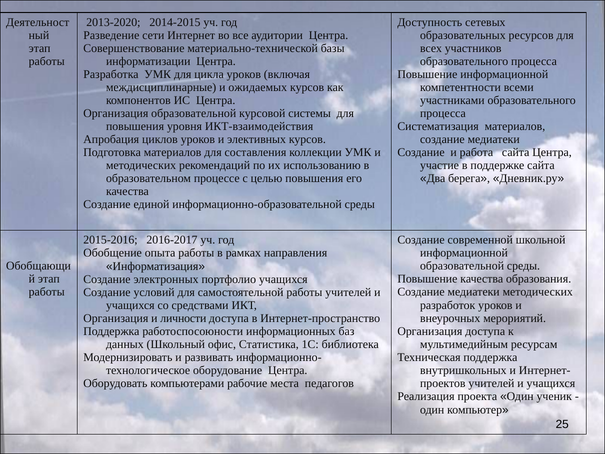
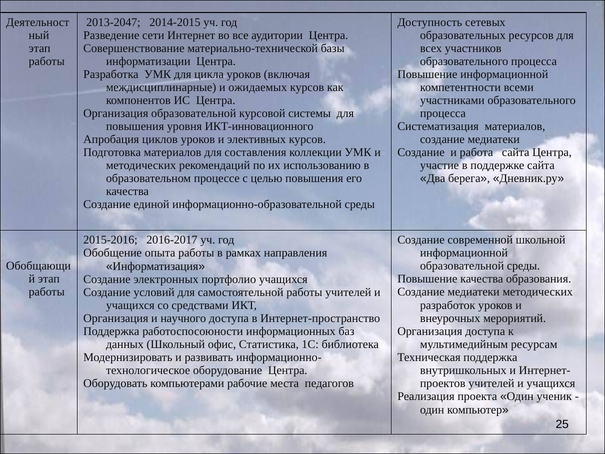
2013-2020: 2013-2020 -> 2013-2047 (113, 22)
ИКТ-взаимодействия: ИКТ-взаимодействия -> ИКТ-инновационного (259, 126)
личности: личности -> научного (183, 318)
